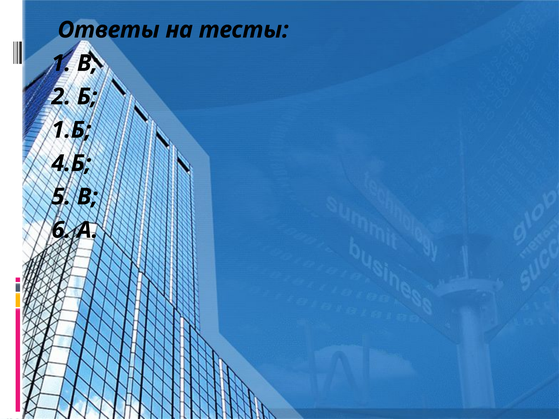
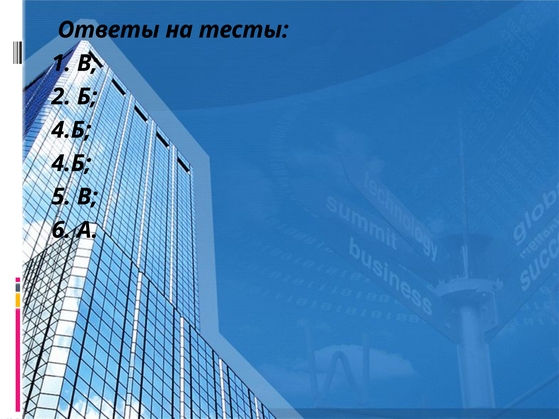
1.Б: 1.Б -> 4.Б (71, 130)
